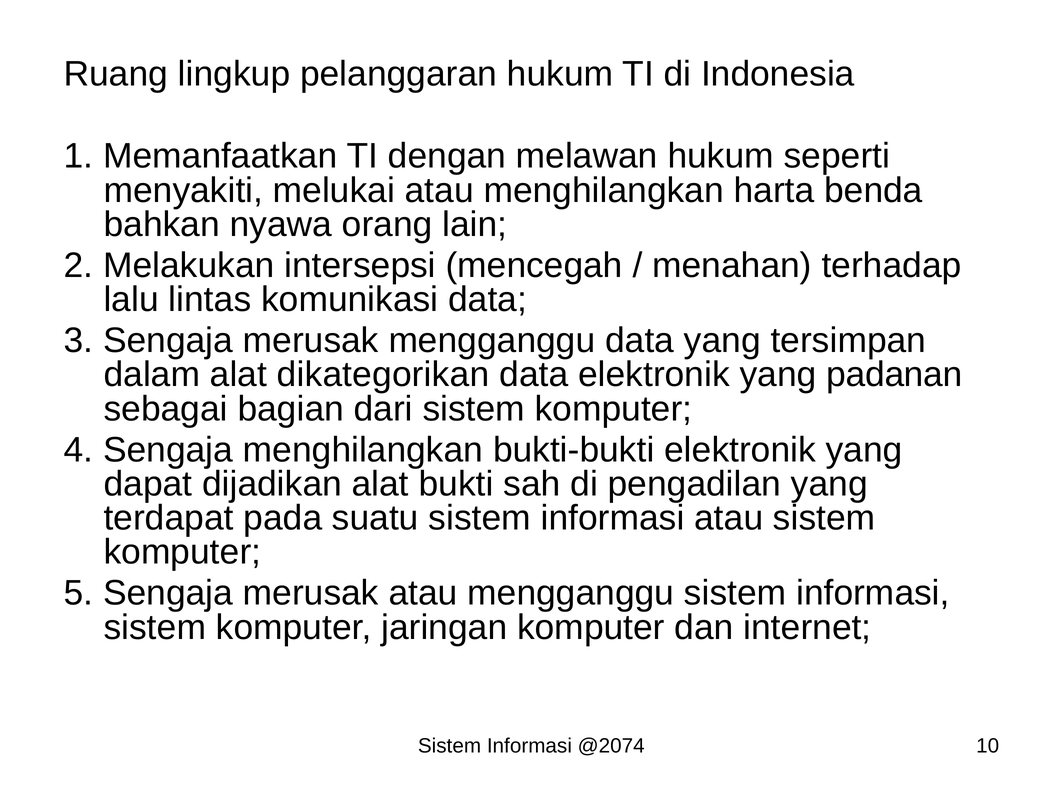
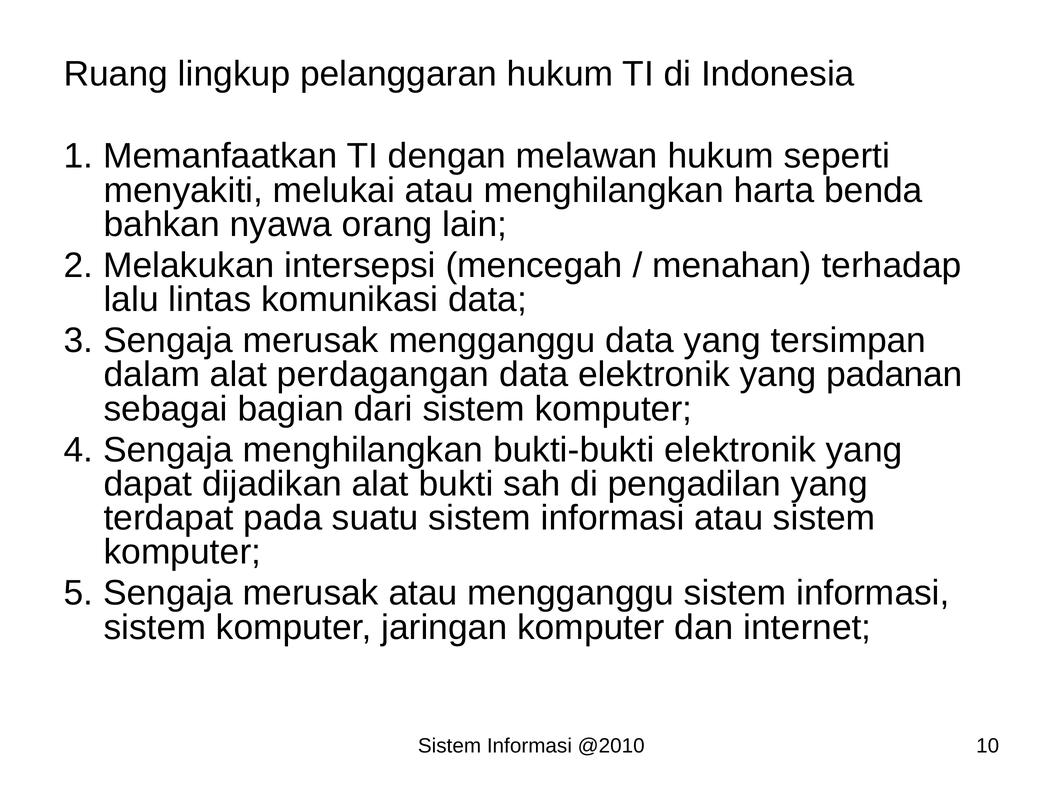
dikategorikan: dikategorikan -> perdagangan (383, 374)
@2074: @2074 -> @2010 (611, 745)
